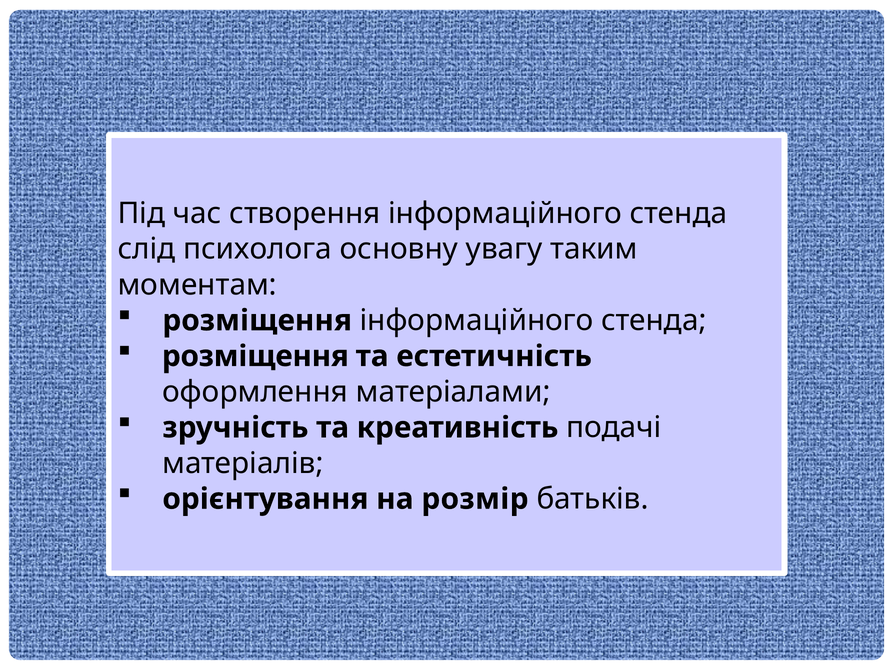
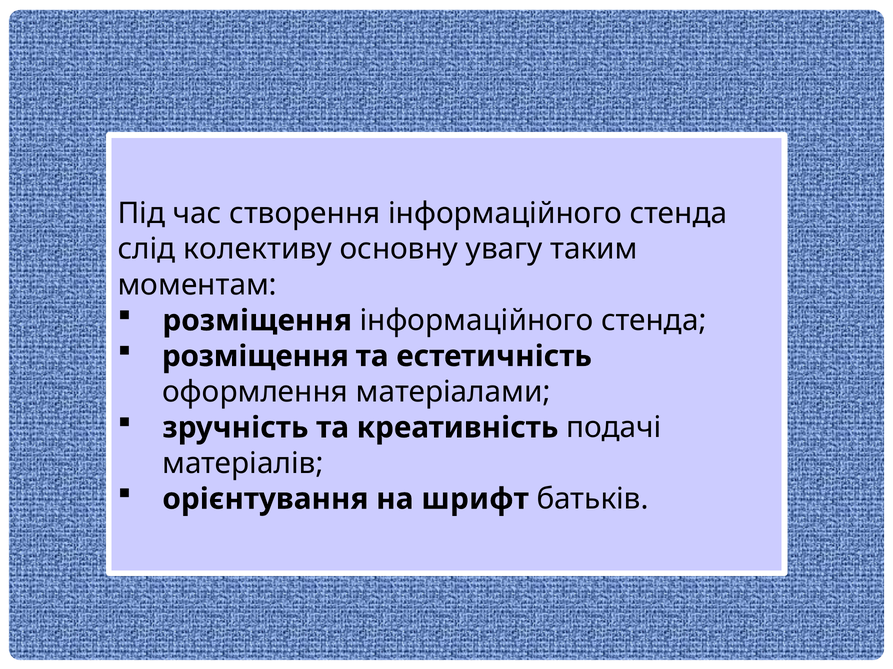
психолога: психолога -> колективу (258, 249)
розмір: розмір -> шрифт (475, 499)
